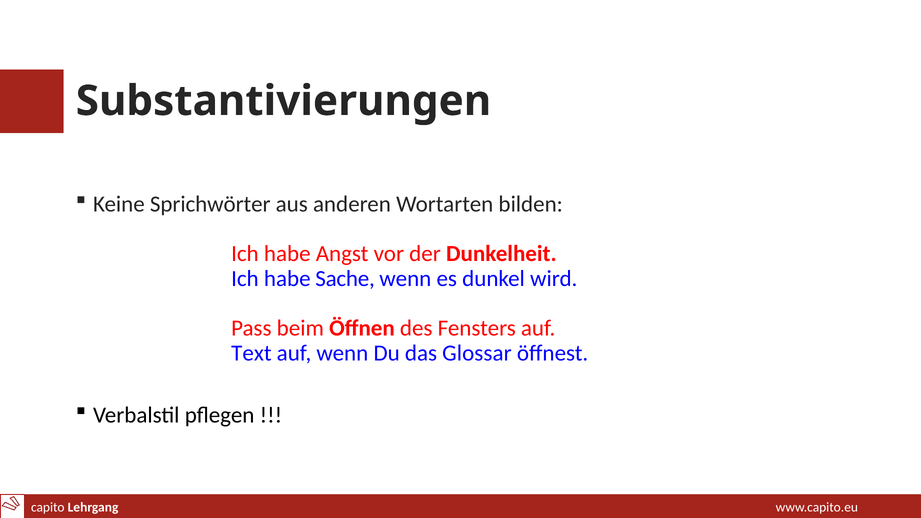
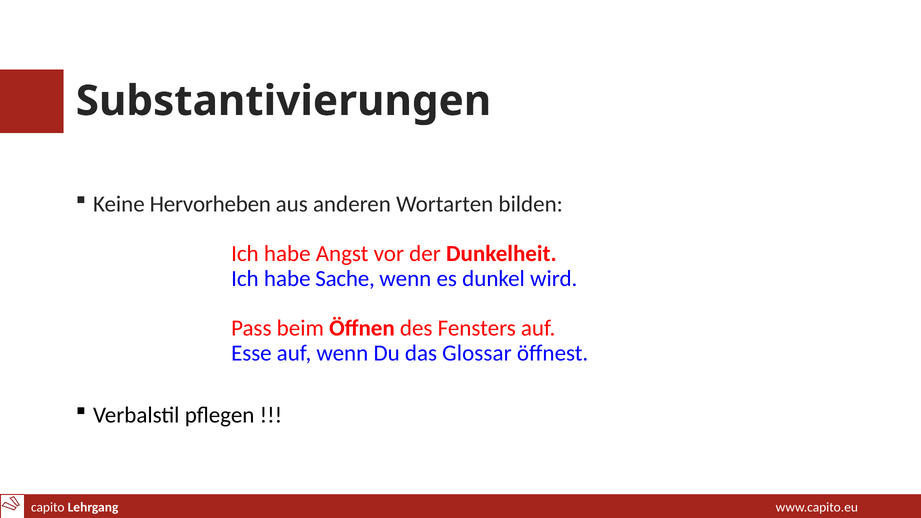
Sprichwörter: Sprichwörter -> Hervorheben (210, 204)
Text: Text -> Esse (251, 353)
